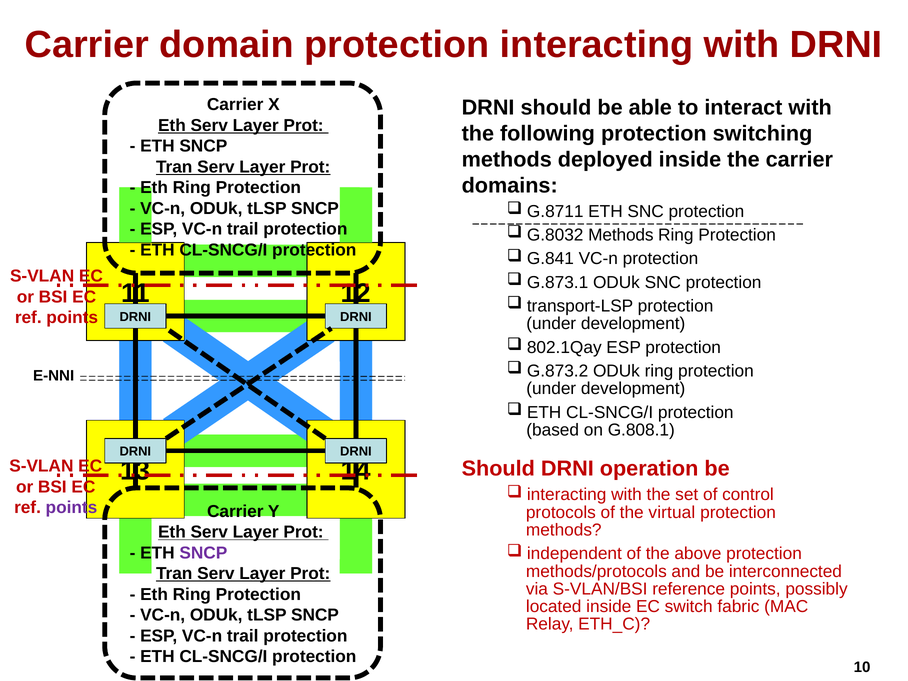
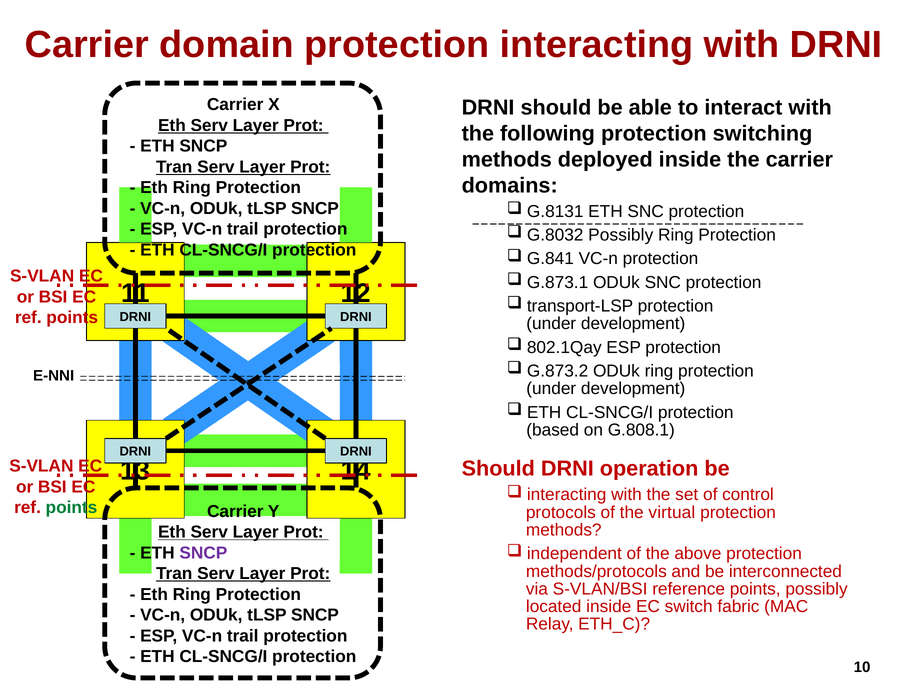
G.8711: G.8711 -> G.8131 (555, 211)
G.8032 Methods: Methods -> Possibly (621, 235)
points colour: purple -> green (71, 508)
